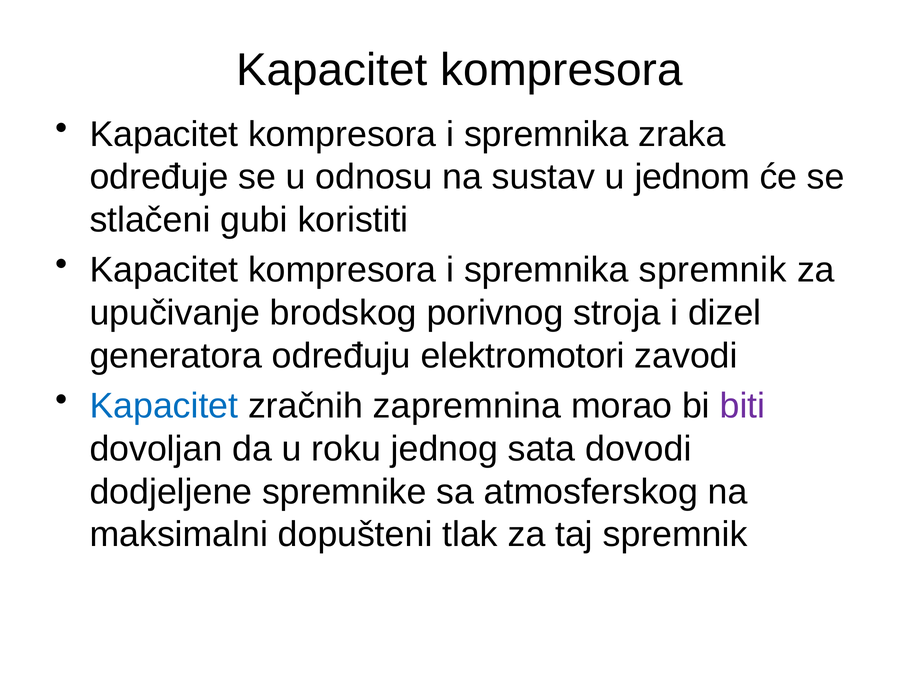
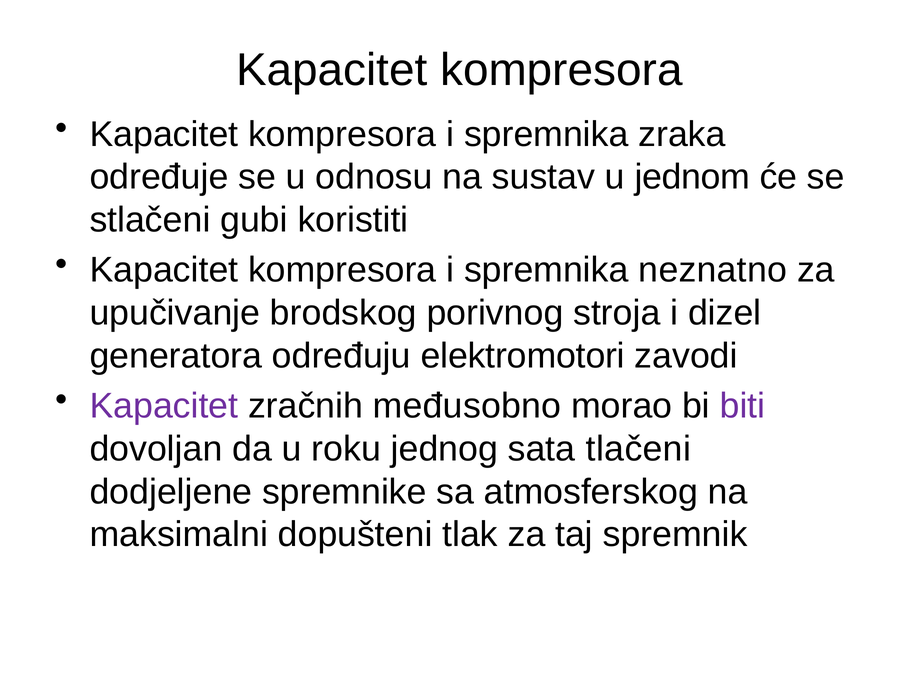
spremnika spremnik: spremnik -> neznatno (713, 270)
Kapacitet colour: blue -> purple (164, 406)
zapremnina: zapremnina -> međusobno (467, 406)
dovodi: dovodi -> tlačeni (638, 449)
